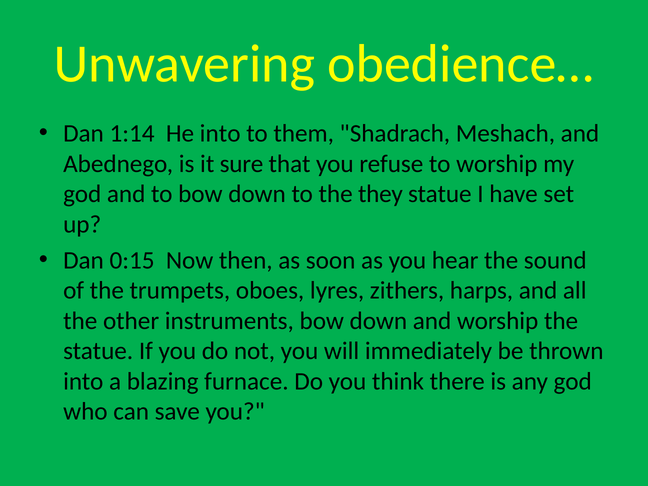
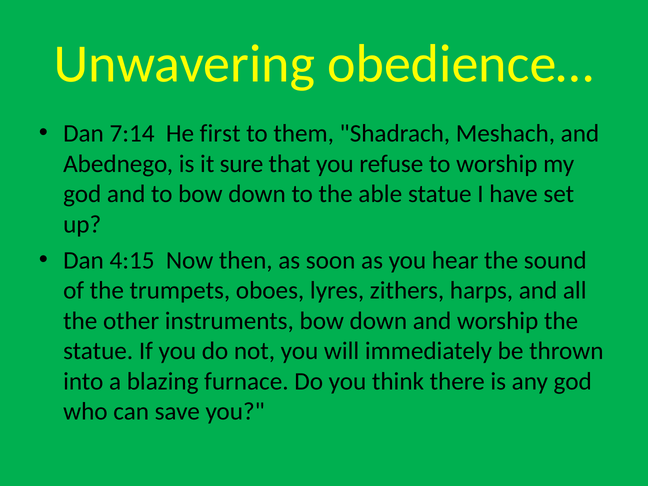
1:14: 1:14 -> 7:14 (132, 134)
He into: into -> first (220, 134)
they: they -> able (380, 194)
0:15: 0:15 -> 4:15 (132, 260)
